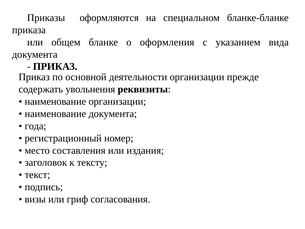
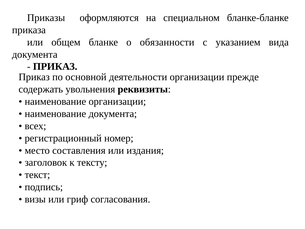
оформления: оформления -> обязанности (167, 42)
года: года -> всех (35, 126)
